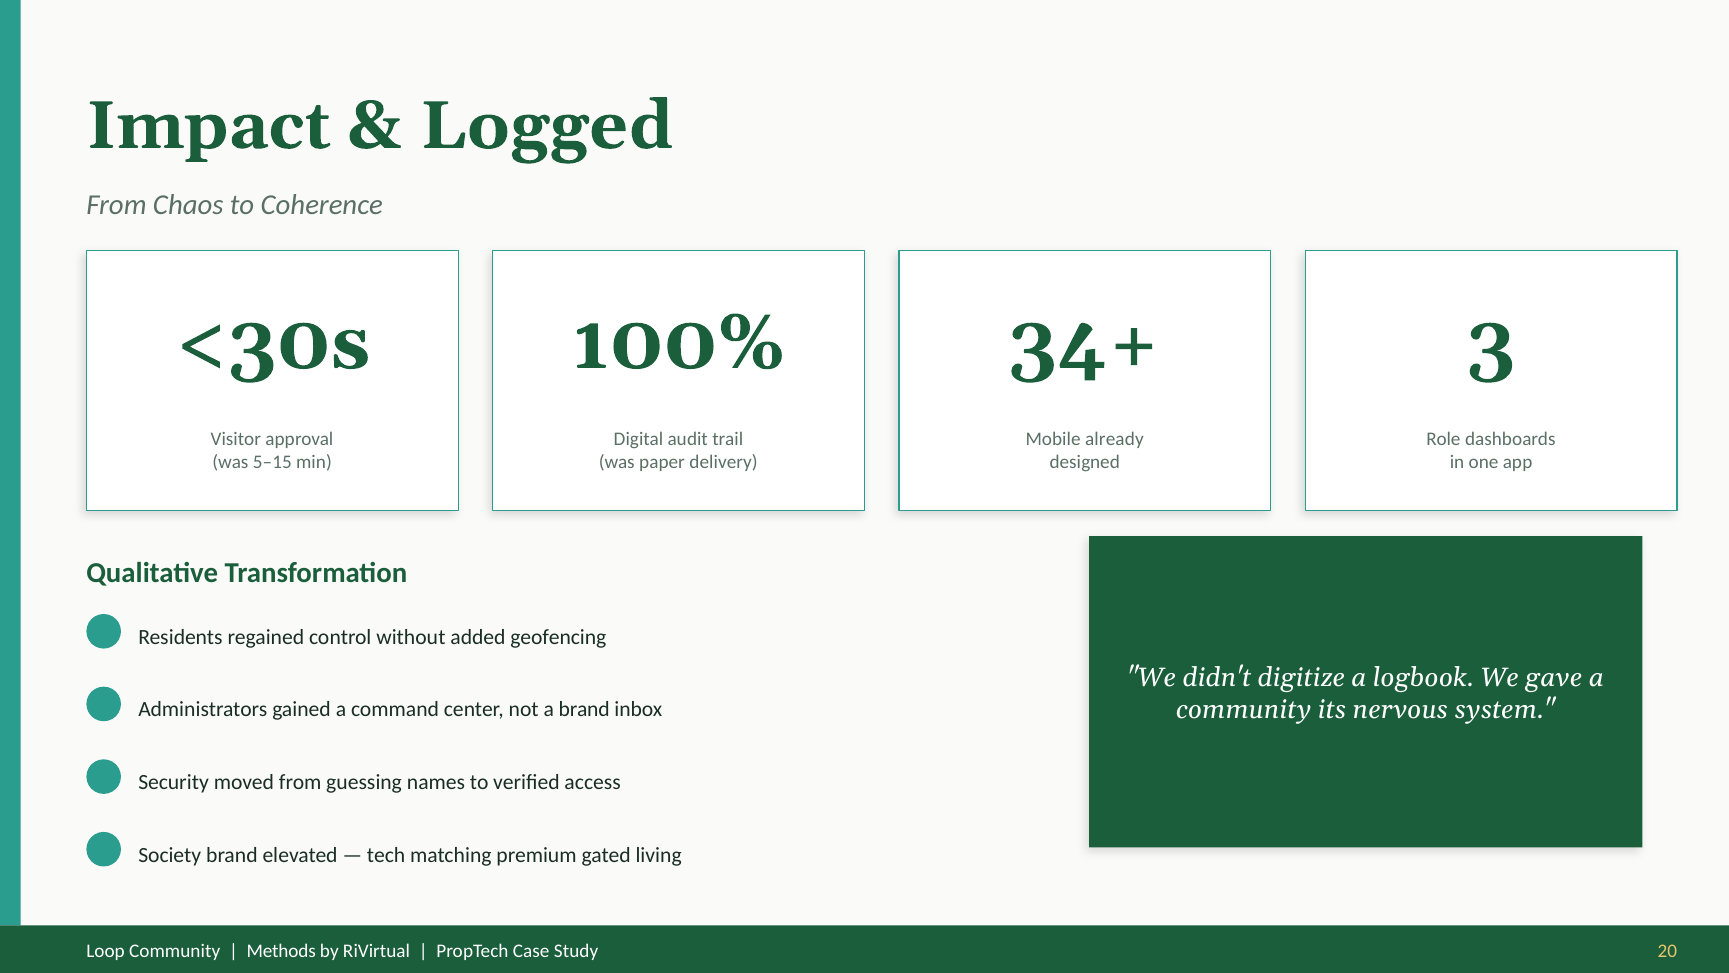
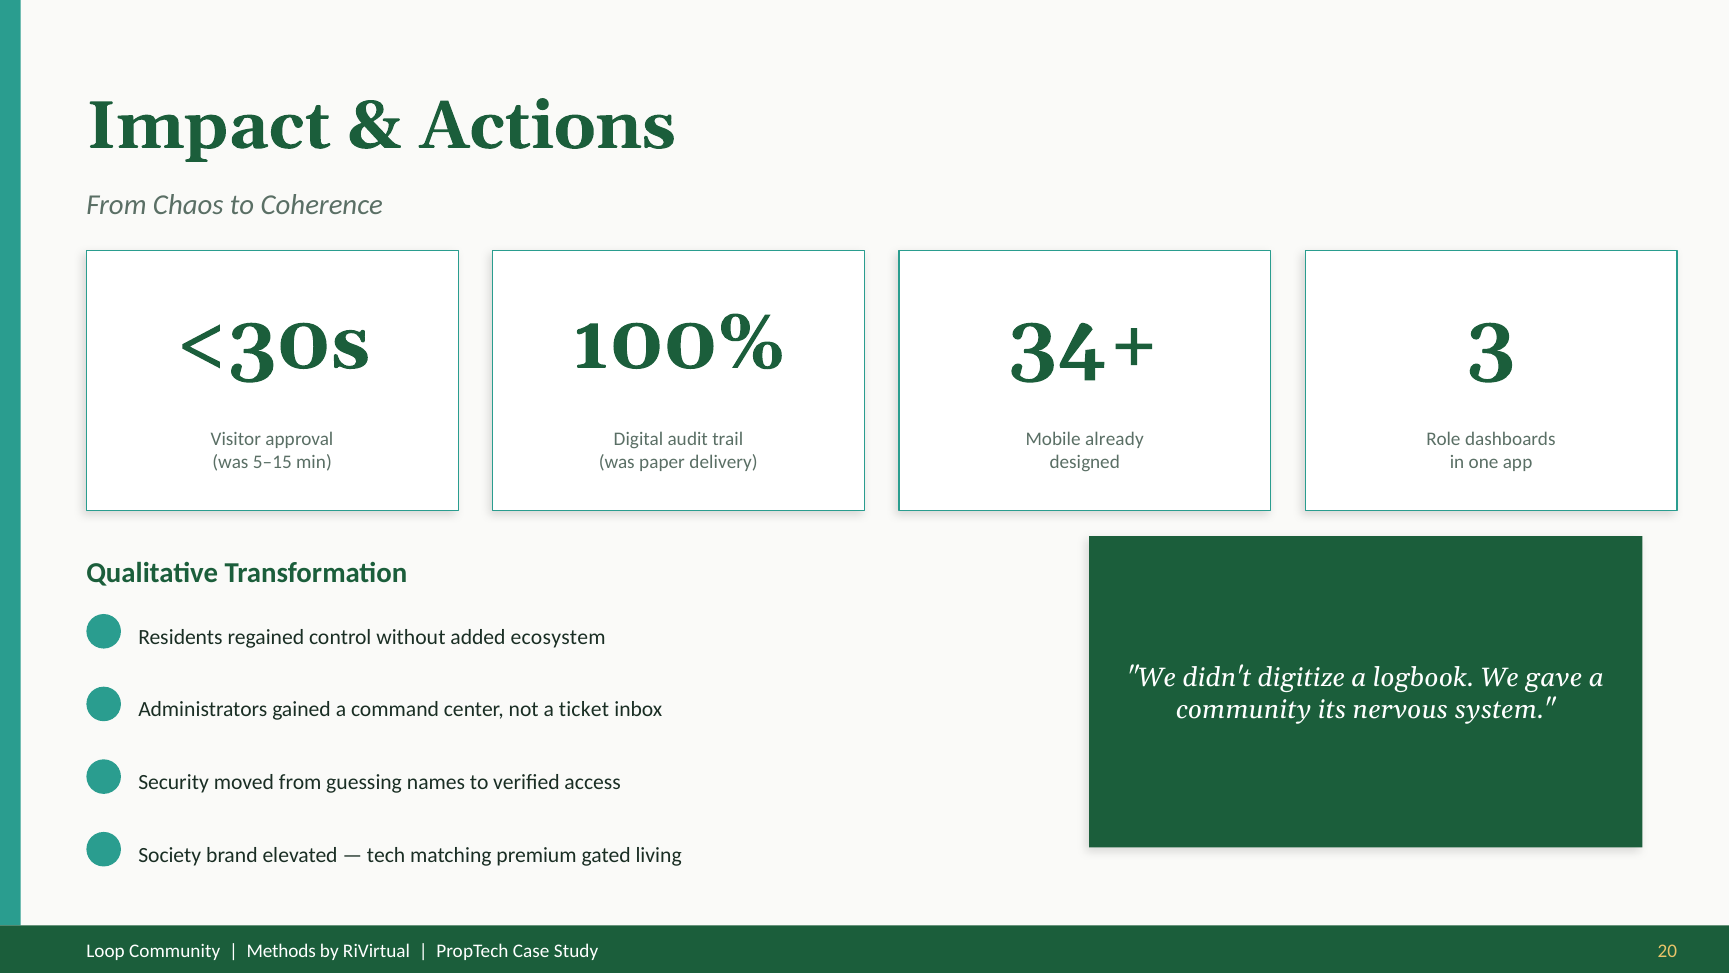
Logged: Logged -> Actions (547, 126)
geofencing: geofencing -> ecosystem (558, 637)
a brand: brand -> ticket (584, 710)
